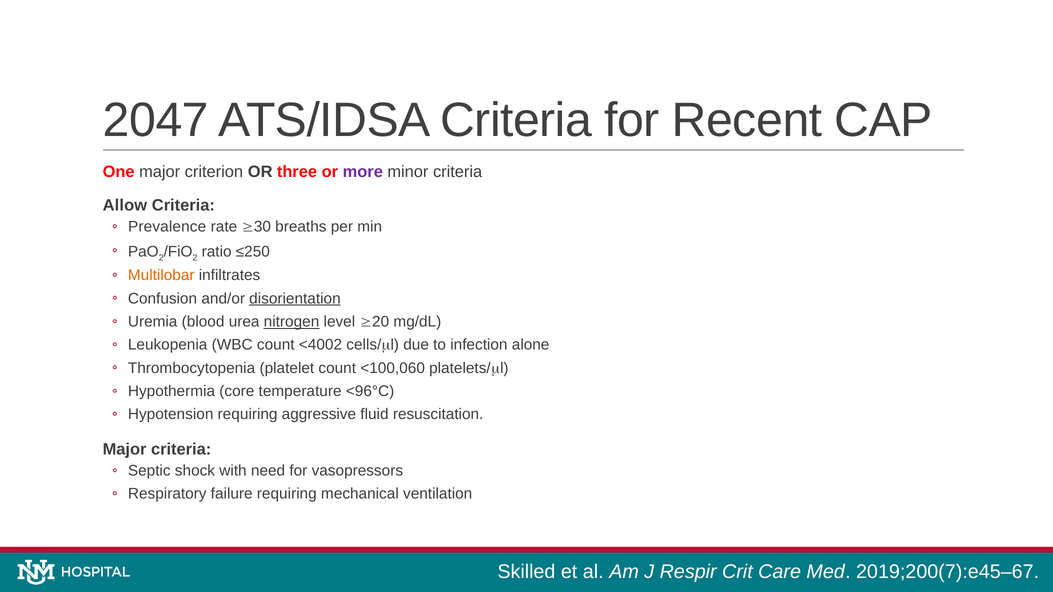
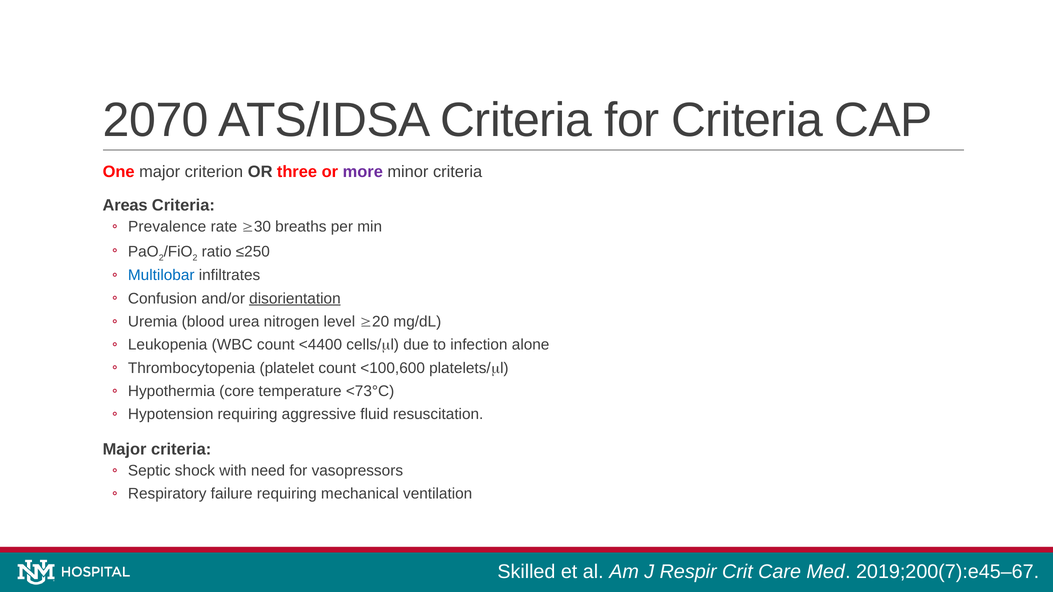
2047: 2047 -> 2070 (156, 120)
for Recent: Recent -> Criteria (747, 120)
Allow: Allow -> Areas (125, 205)
Multilobar colour: orange -> blue (161, 275)
nitrogen underline: present -> none (292, 322)
<4002: <4002 -> <4400 (320, 345)
<100,060: <100,060 -> <100,600 (393, 368)
<96°C: <96°C -> <73°C (370, 391)
